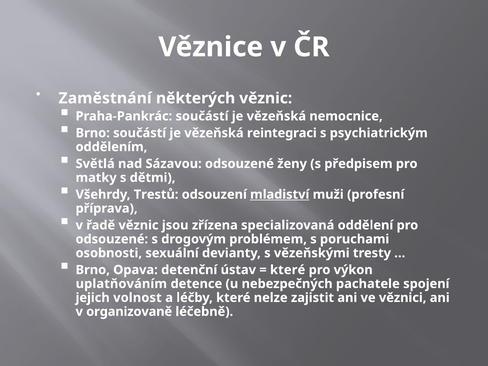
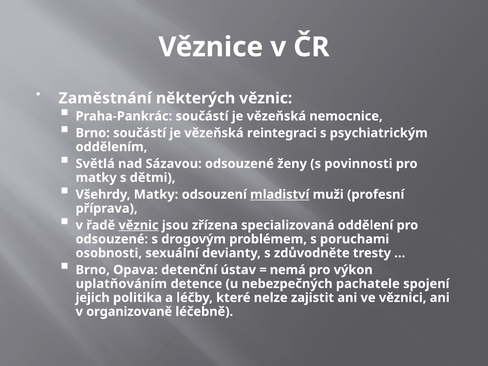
předpisem: předpisem -> povinnosti (358, 164)
Všehrdy Trestů: Trestů -> Matky (156, 194)
věznic underline: none -> present (139, 225)
vězeňskými: vězeňskými -> zdůvodněte (312, 253)
které: které -> nemá (288, 270)
volnost: volnost -> politika (137, 298)
